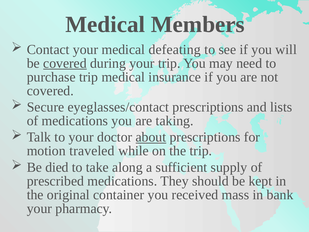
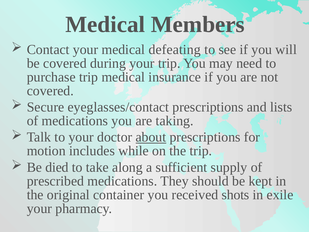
covered underline: present -> none (65, 63)
traveled: traveled -> includes (92, 151)
mass: mass -> shots (235, 195)
bank: bank -> exile (280, 195)
